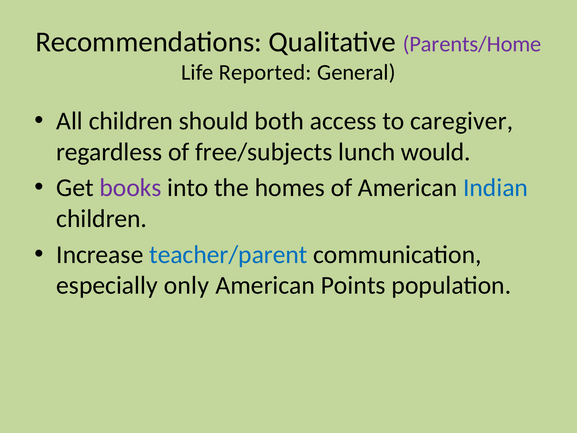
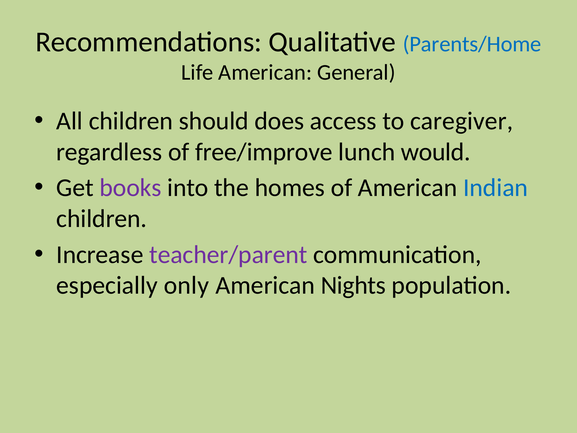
Parents/Home colour: purple -> blue (472, 44)
Life Reported: Reported -> American (265, 72)
both: both -> does (279, 121)
free/subjects: free/subjects -> free/improve (264, 152)
teacher/parent colour: blue -> purple (228, 254)
Points: Points -> Nights (353, 285)
